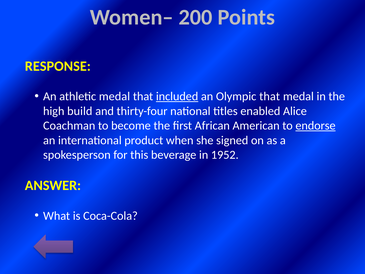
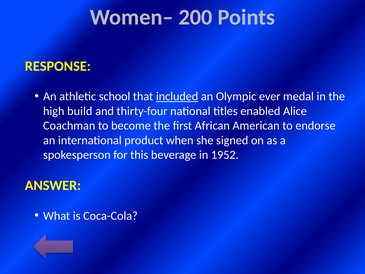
athletic medal: medal -> school (115, 96)
Olympic that: that -> ever (270, 96)
endorse underline: present -> none (316, 126)
